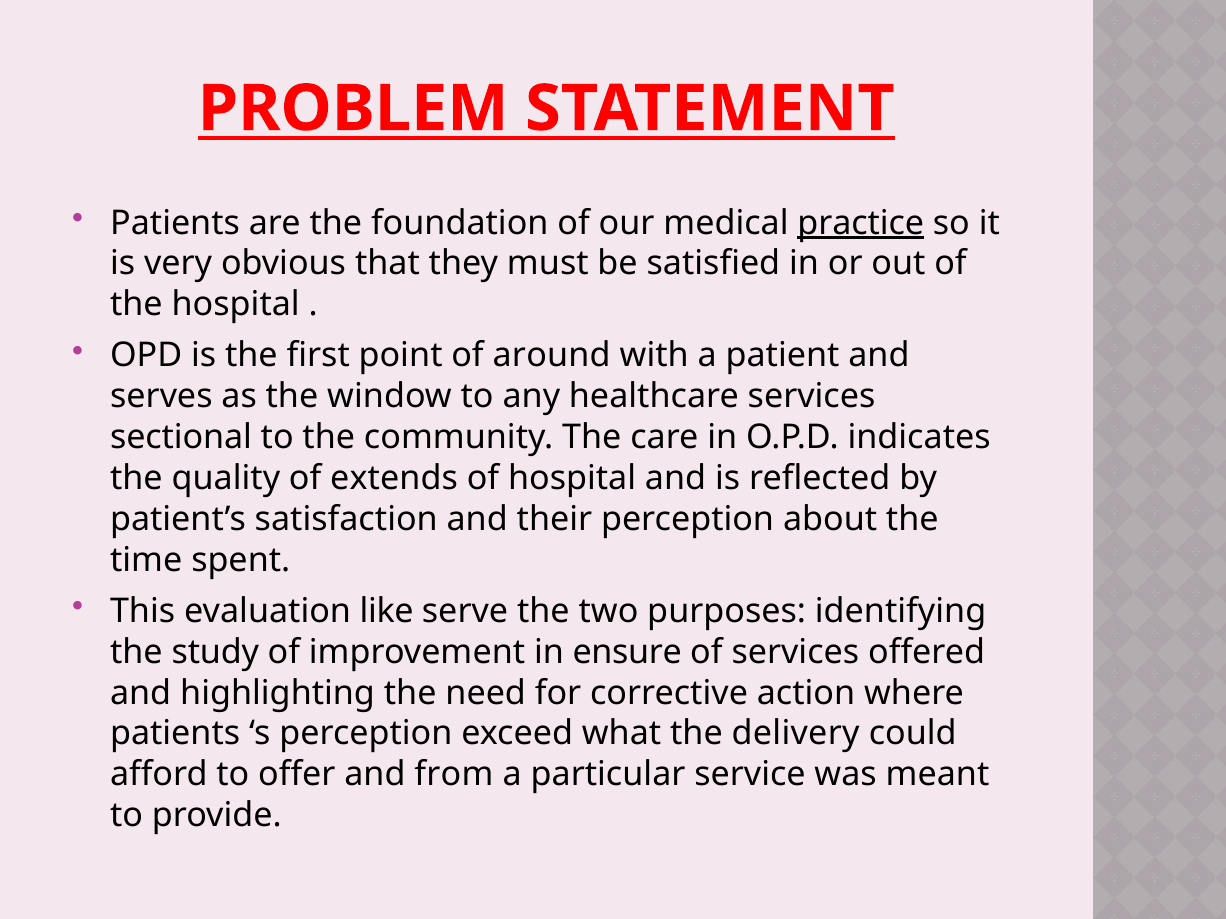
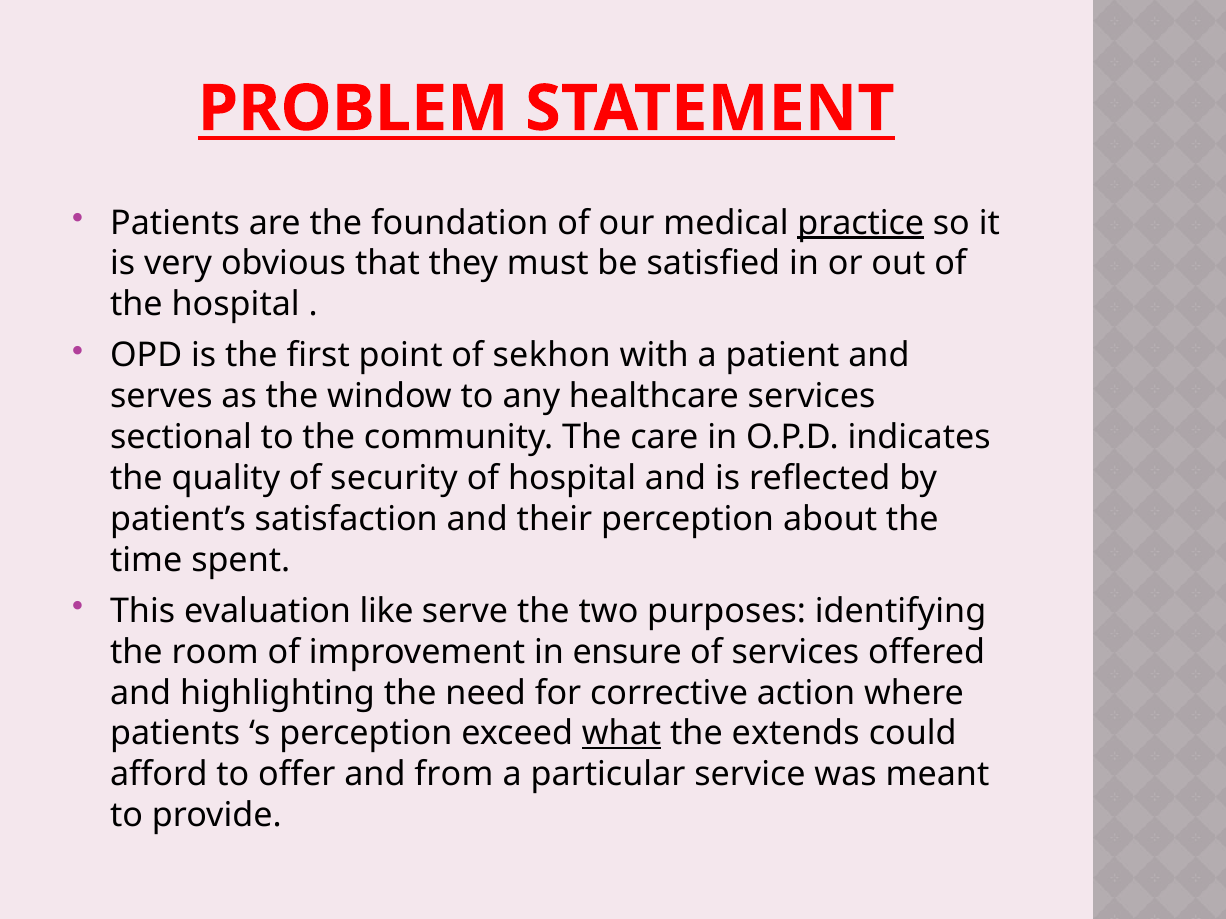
around: around -> sekhon (552, 356)
extends: extends -> security (394, 479)
study: study -> room (215, 652)
what underline: none -> present (622, 734)
delivery: delivery -> extends (796, 734)
